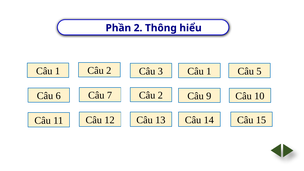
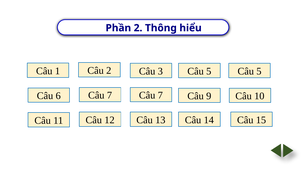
1: 1 -> 5 (209, 71)
7 Câu 2: 2 -> 7 (160, 95)
